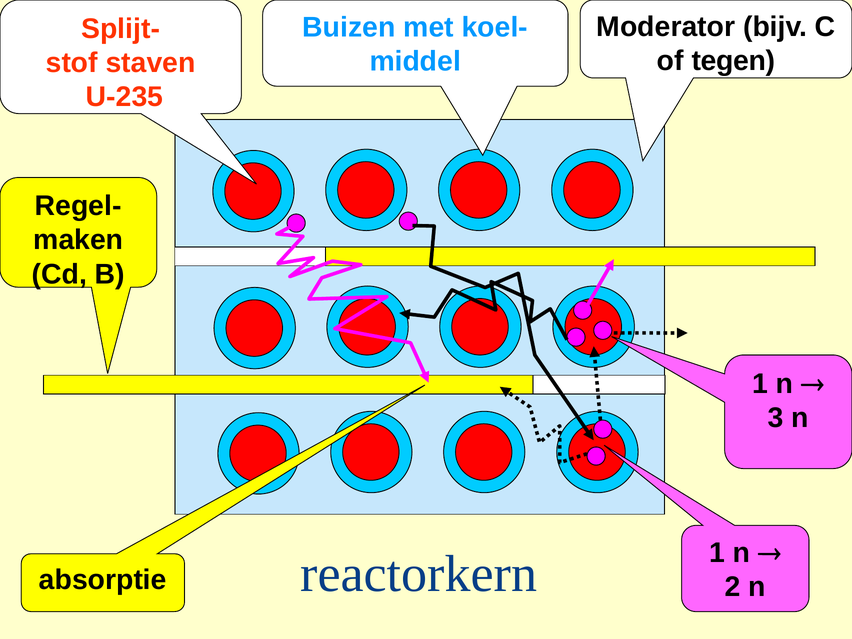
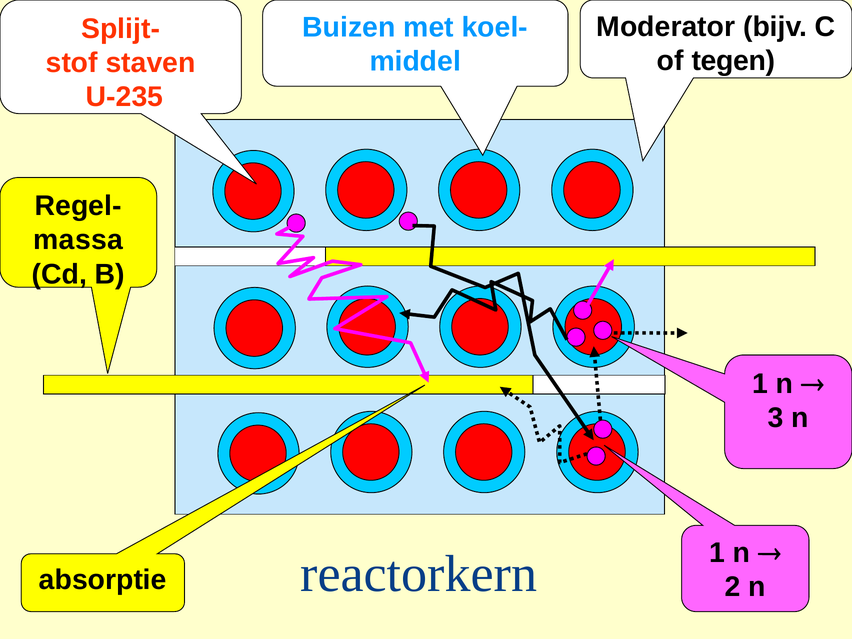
maken: maken -> massa (78, 240)
